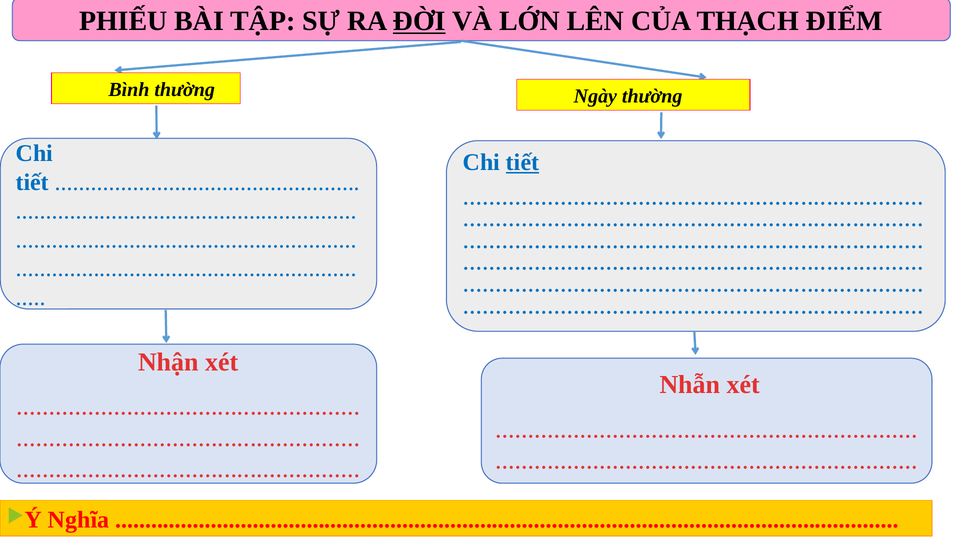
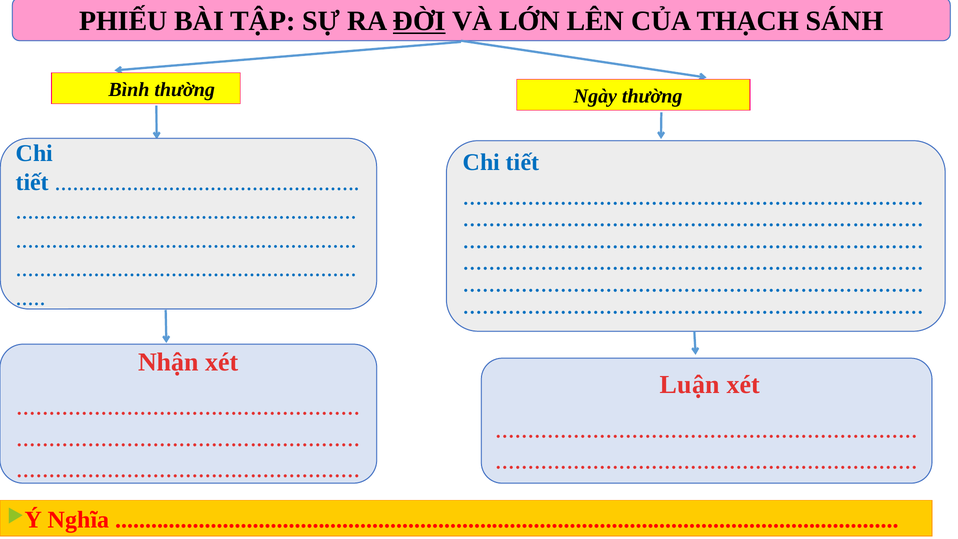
ĐIỂM: ĐIỂM -> SÁNH (844, 21)
tiết underline: present -> none (523, 162)
Nhẫn: Nhẫn -> Luận (690, 385)
